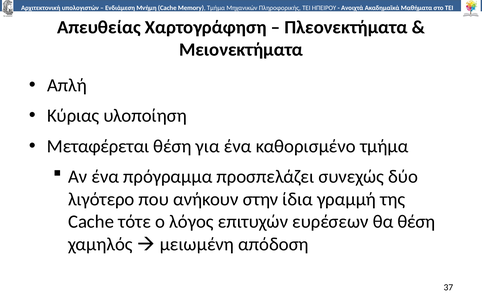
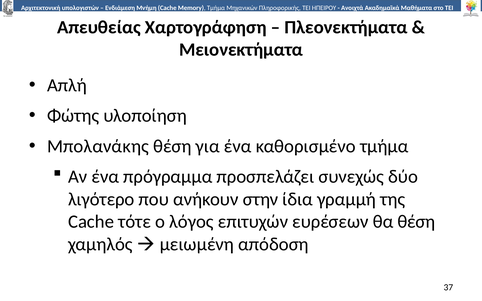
Κύριας: Κύριας -> Φώτης (73, 116)
Μεταφέρεται: Μεταφέρεται -> Μπολανάκης (98, 146)
